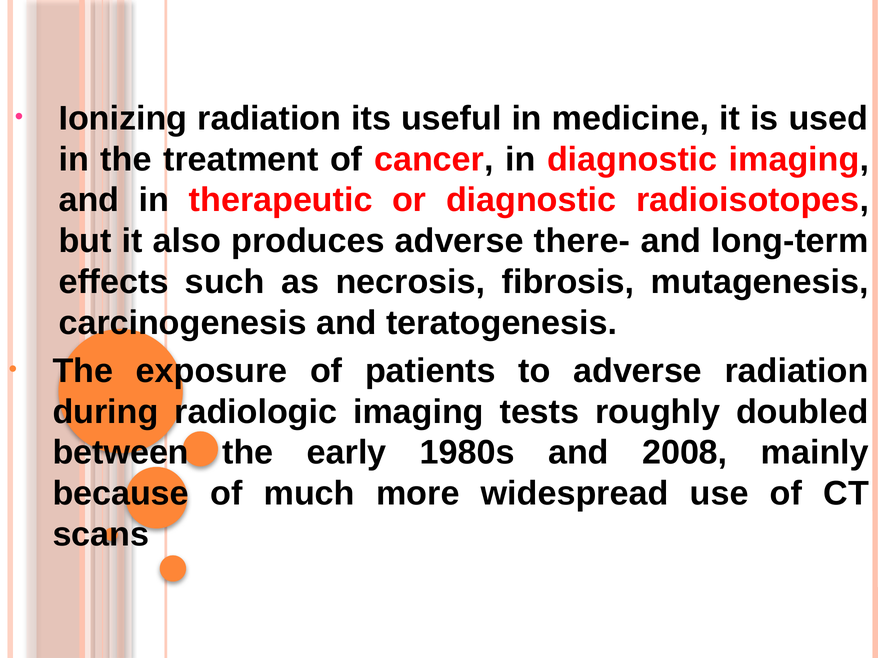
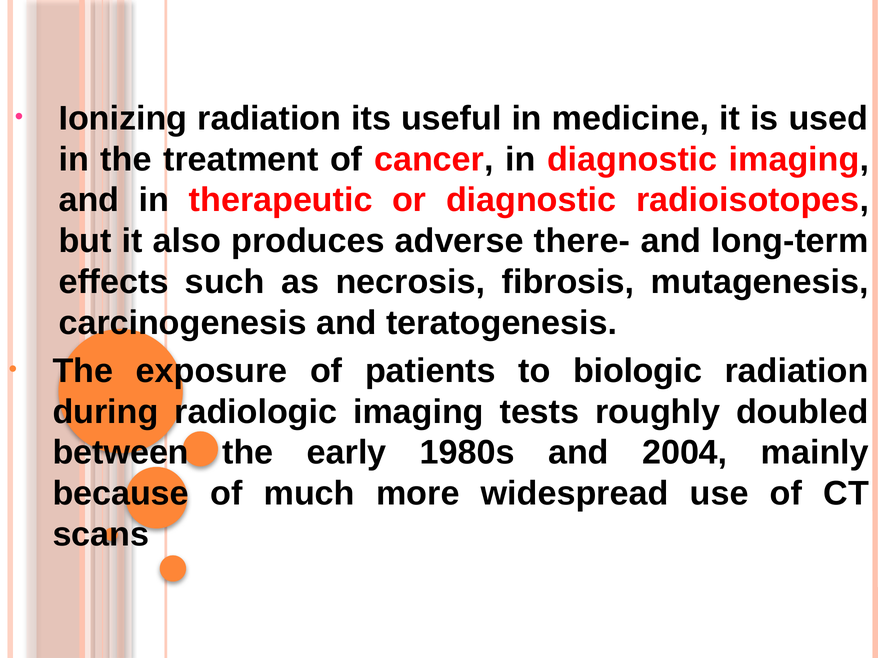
to adverse: adverse -> biologic (638, 371)
2008: 2008 -> 2004 (685, 453)
